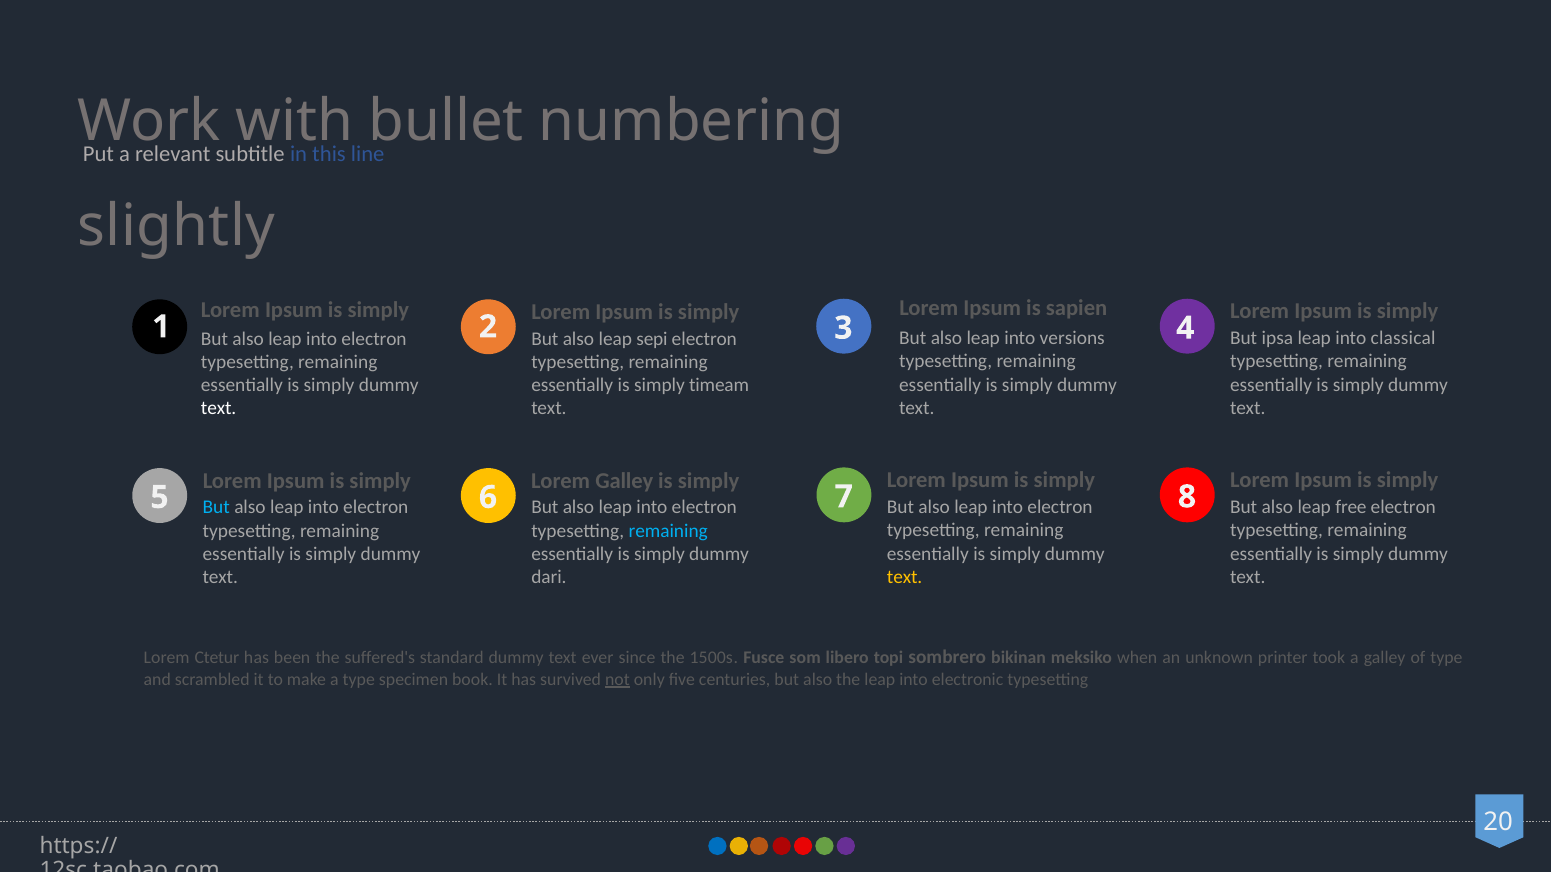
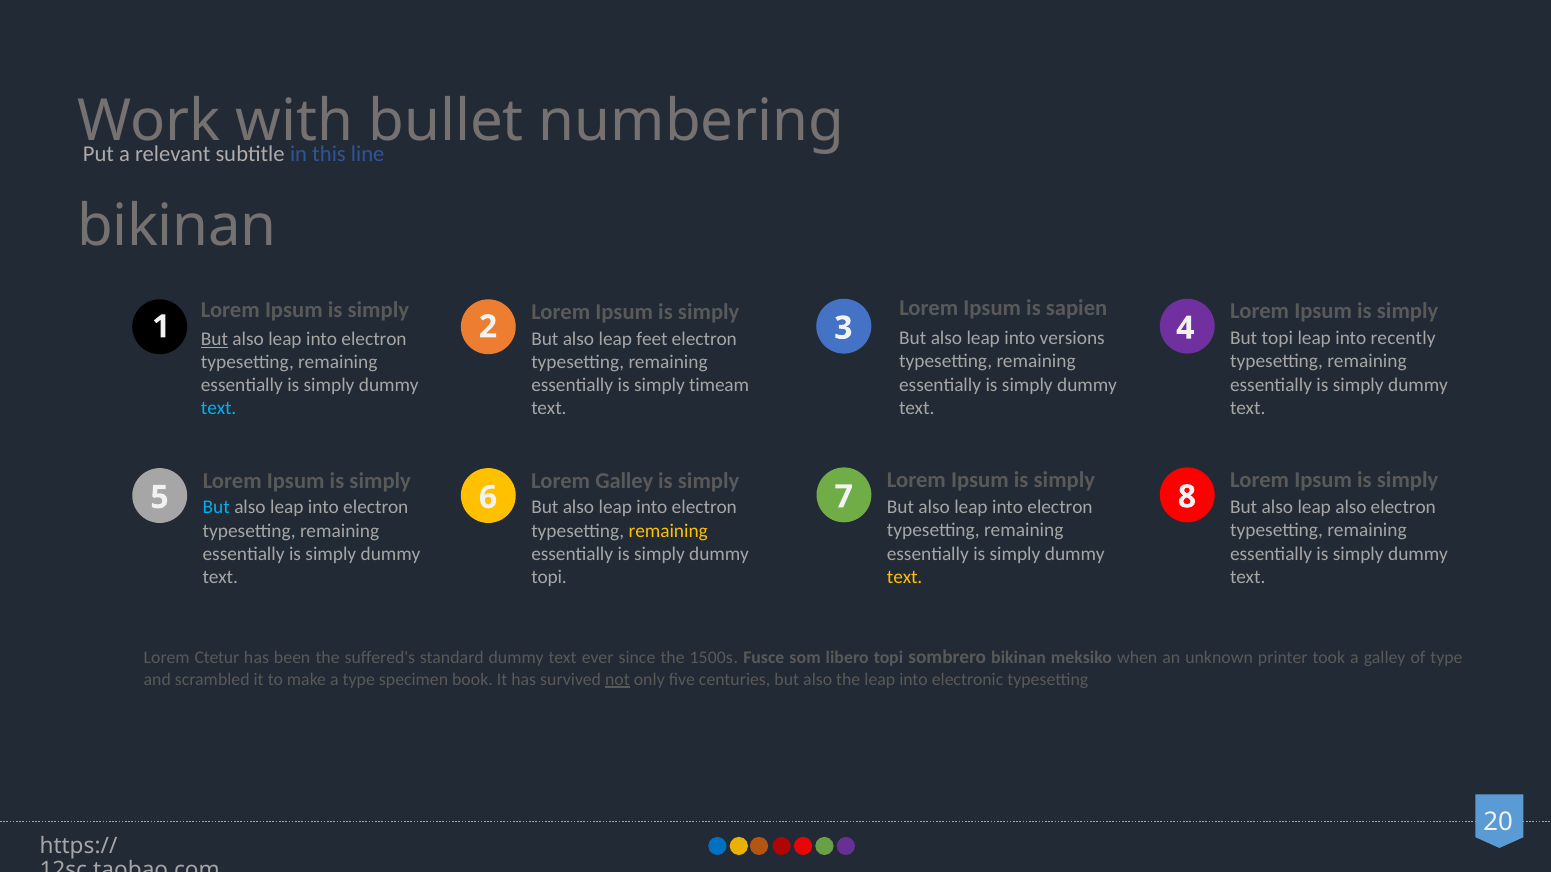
slightly: slightly -> bikinan (177, 226)
sepi: sepi -> feet (652, 339)
But ipsa: ipsa -> topi (1277, 338)
classical: classical -> recently (1403, 338)
But underline: none -> present (214, 339)
text colour: white -> light blue (219, 409)
leap free: free -> also (1351, 507)
remaining colour: light blue -> yellow (668, 531)
dari: dari -> topi (549, 578)
